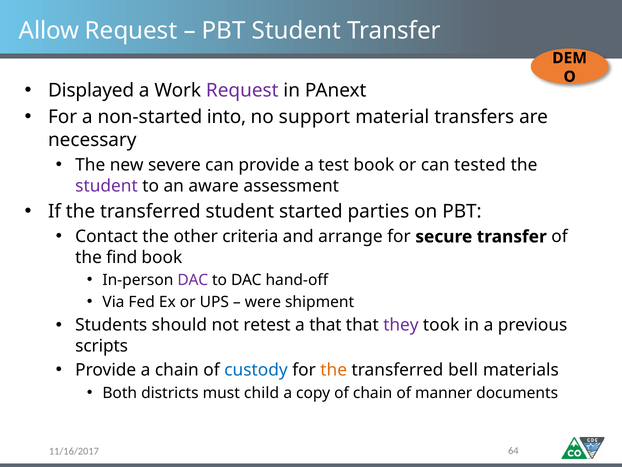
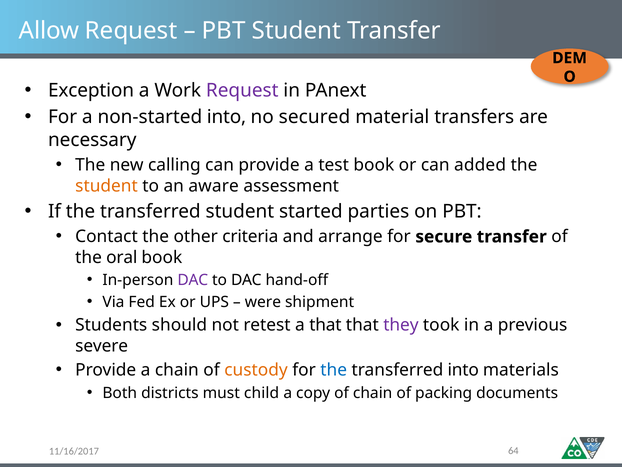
Displayed: Displayed -> Exception (91, 90)
support: support -> secured (314, 117)
severe: severe -> calling (174, 165)
tested: tested -> added (480, 165)
student colour: purple -> orange (106, 186)
find: find -> oral (122, 257)
scripts: scripts -> severe (102, 346)
custody colour: blue -> orange (256, 370)
the colour: orange -> blue (334, 370)
transferred bell: bell -> into (463, 370)
manner: manner -> packing (444, 393)
